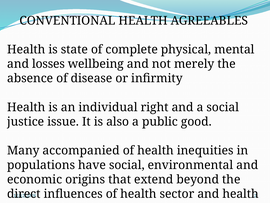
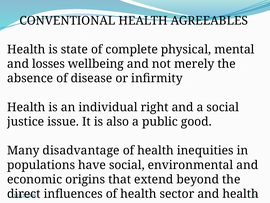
accompanied: accompanied -> disadvantage (81, 150)
